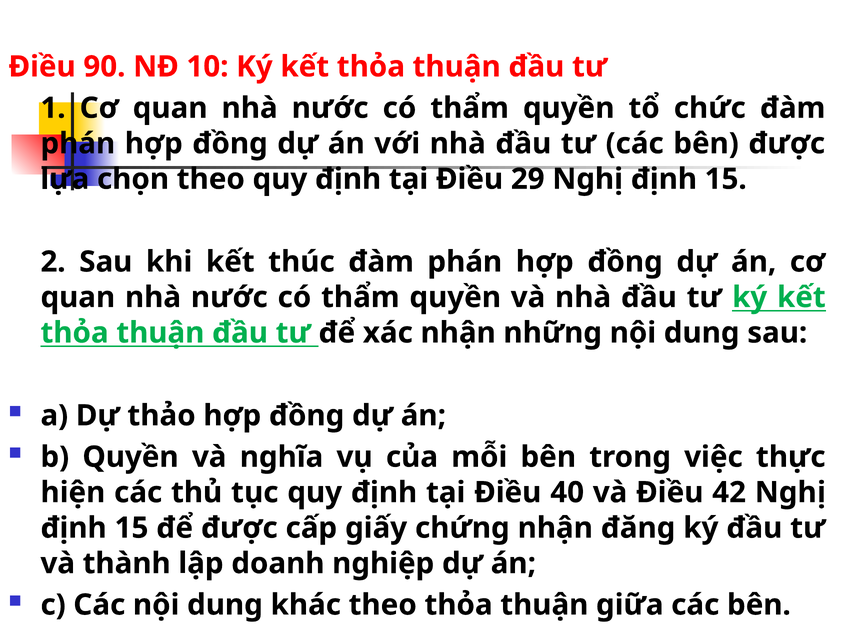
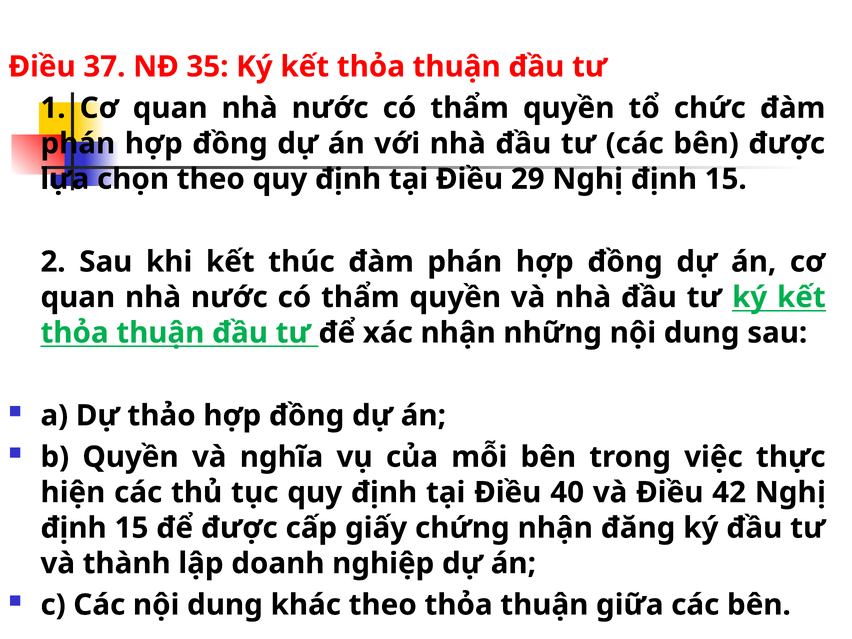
90: 90 -> 37 (104, 67)
10: 10 -> 35 (207, 67)
